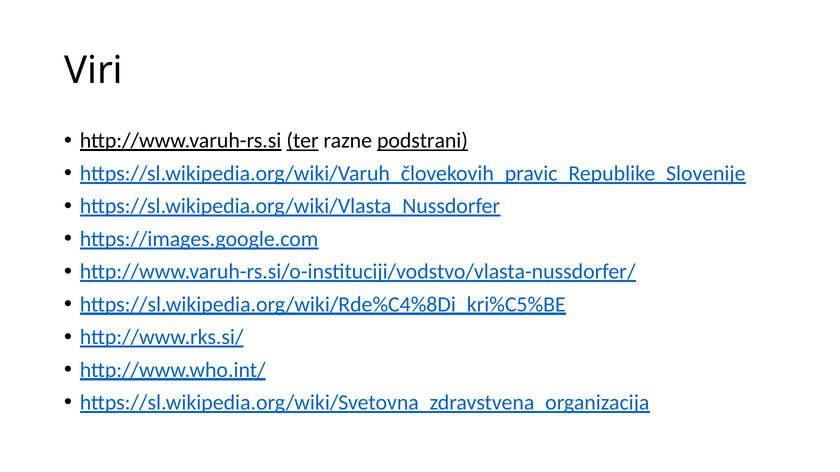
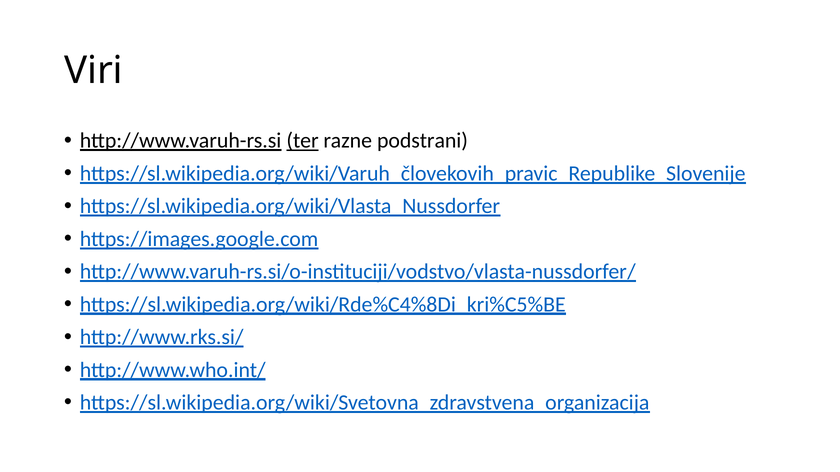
podstrani underline: present -> none (422, 141)
